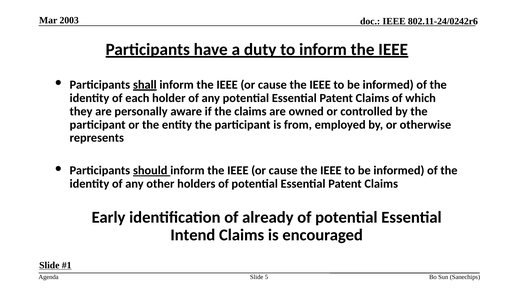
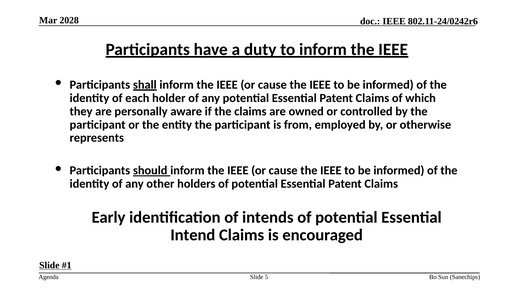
2003: 2003 -> 2028 (69, 20)
already: already -> intends (268, 217)
